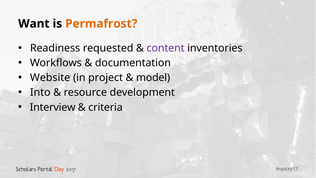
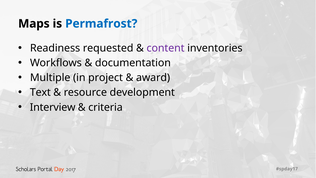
Want: Want -> Maps (34, 24)
Permafrost colour: orange -> blue (101, 24)
Website: Website -> Multiple (50, 78)
model: model -> award (153, 78)
Into: Into -> Text (40, 92)
